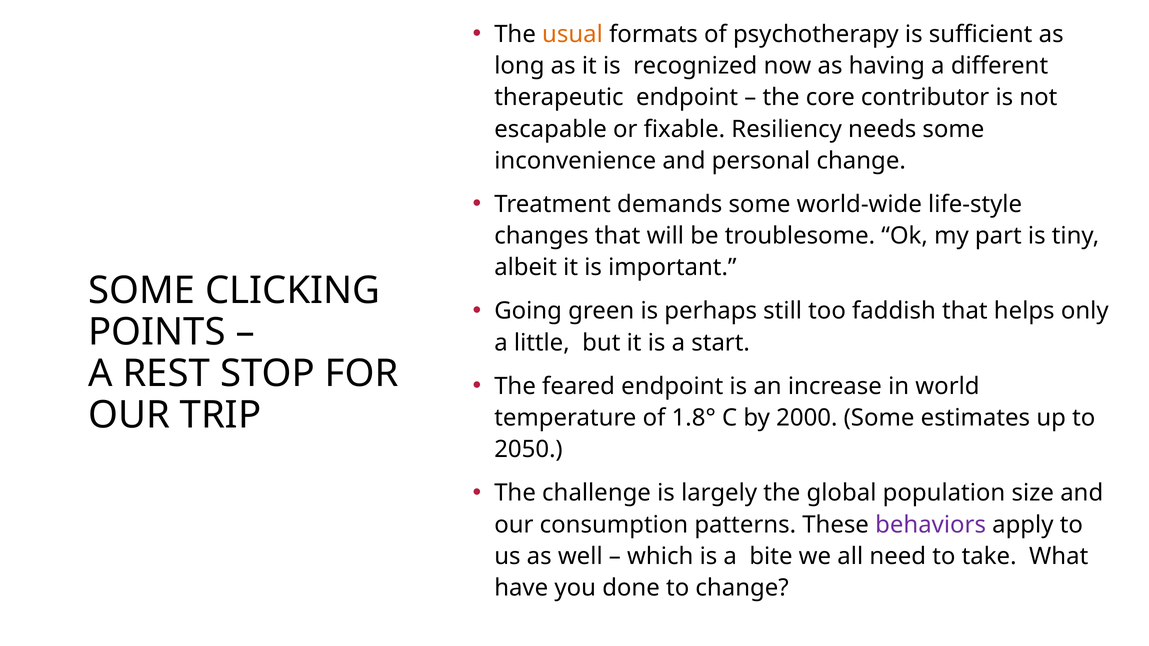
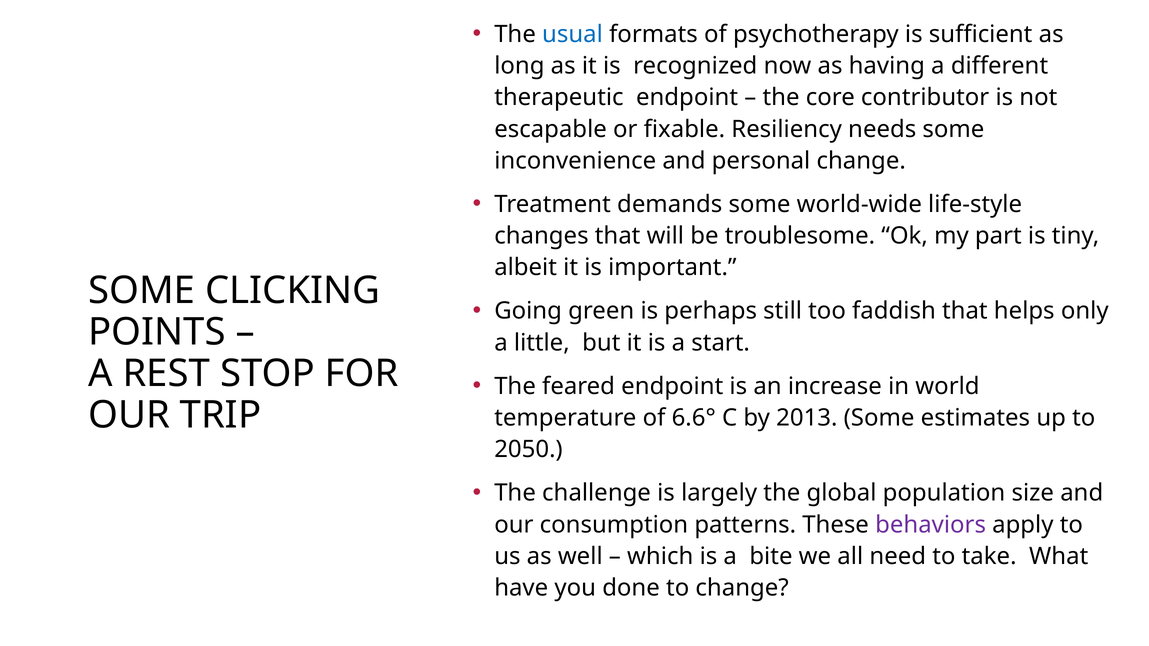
usual colour: orange -> blue (572, 34)
1.8°: 1.8° -> 6.6° (694, 418)
2000: 2000 -> 2013 (807, 418)
